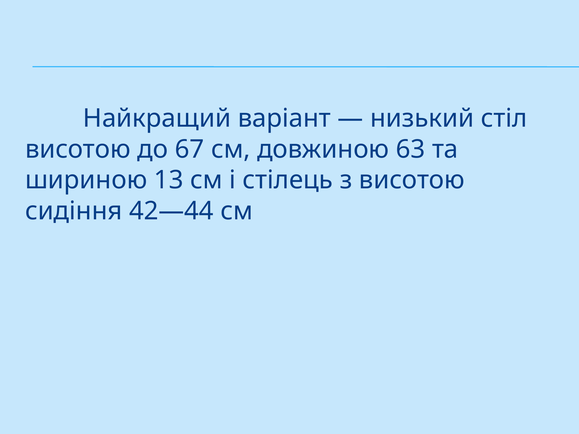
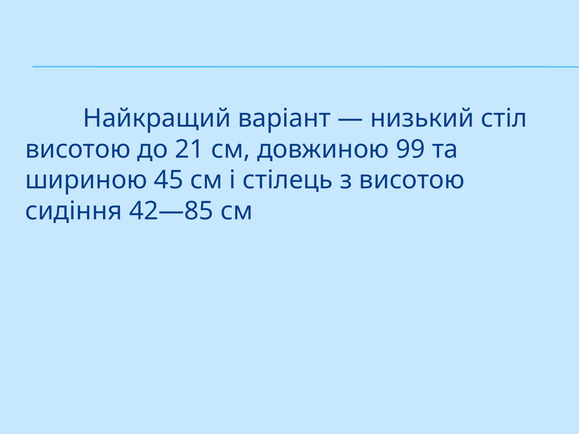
67: 67 -> 21 (190, 149)
63: 63 -> 99 (411, 149)
13: 13 -> 45 (169, 180)
42—44: 42—44 -> 42—85 (171, 211)
